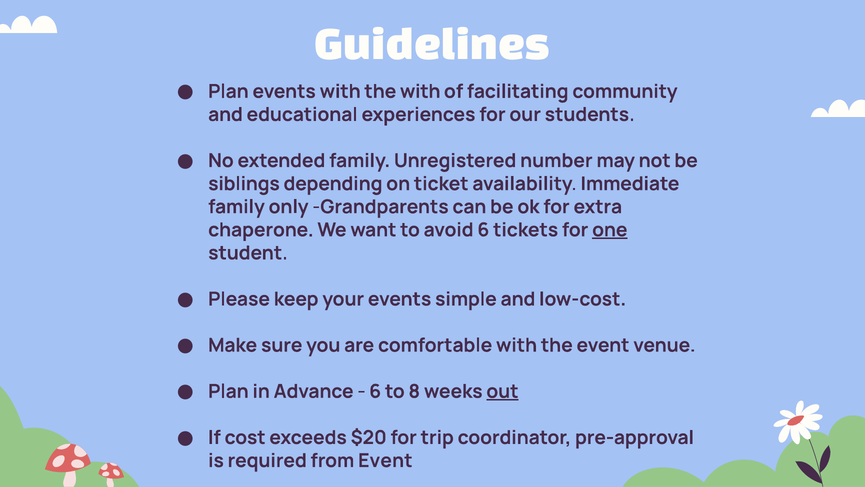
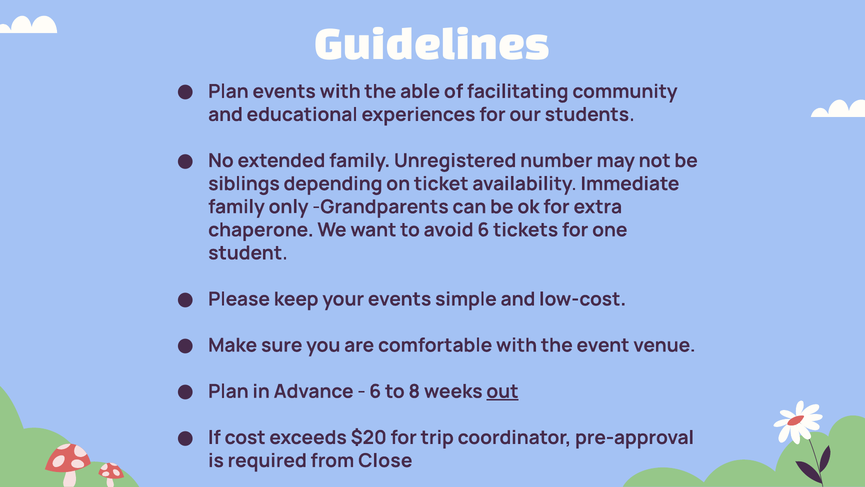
the with: with -> able (420, 91)
one underline: present -> none (610, 230)
from Event: Event -> Close (385, 460)
